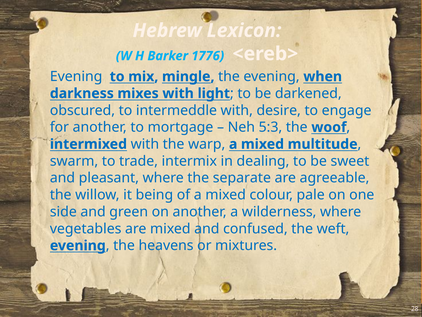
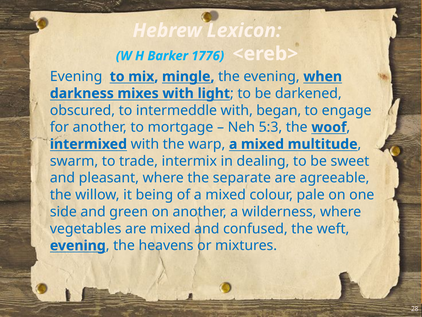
desire: desire -> began (279, 110)
